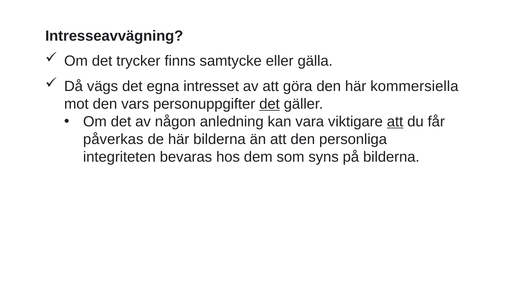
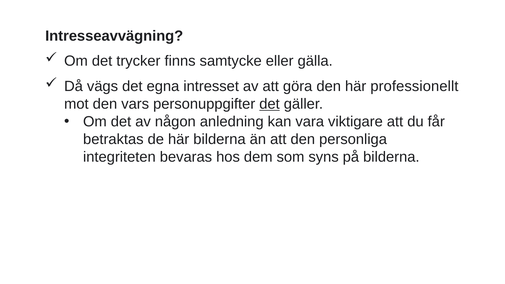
kommersiella: kommersiella -> professionellt (414, 86)
att underline: present -> none (395, 122)
påverkas: påverkas -> betraktas (113, 139)
